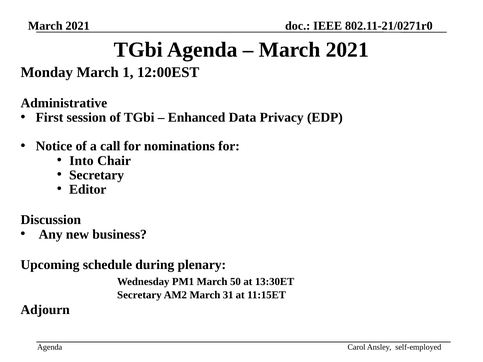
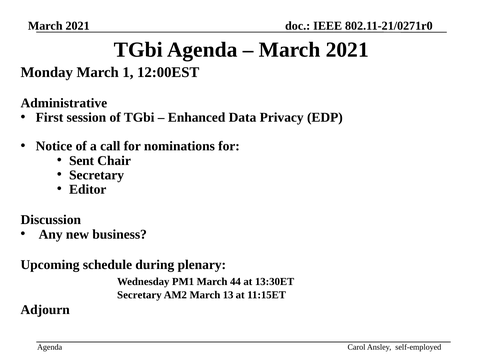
Into: Into -> Sent (82, 161)
50: 50 -> 44 (235, 282)
31: 31 -> 13 (228, 295)
